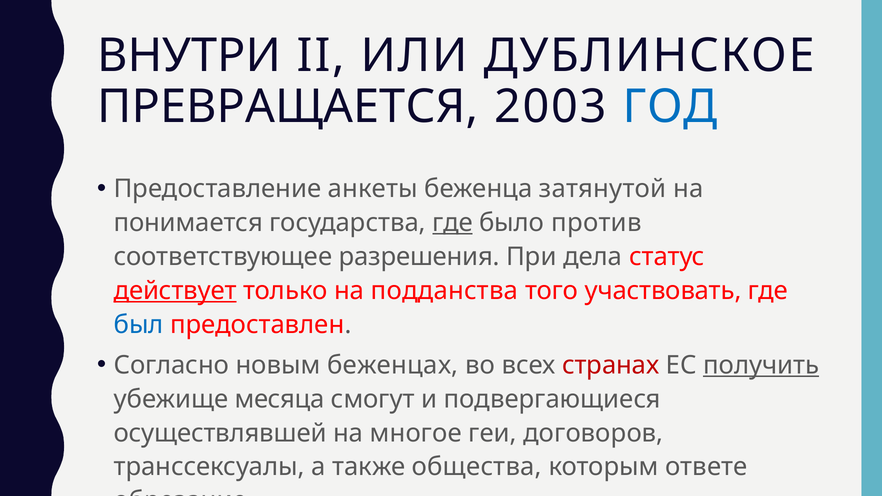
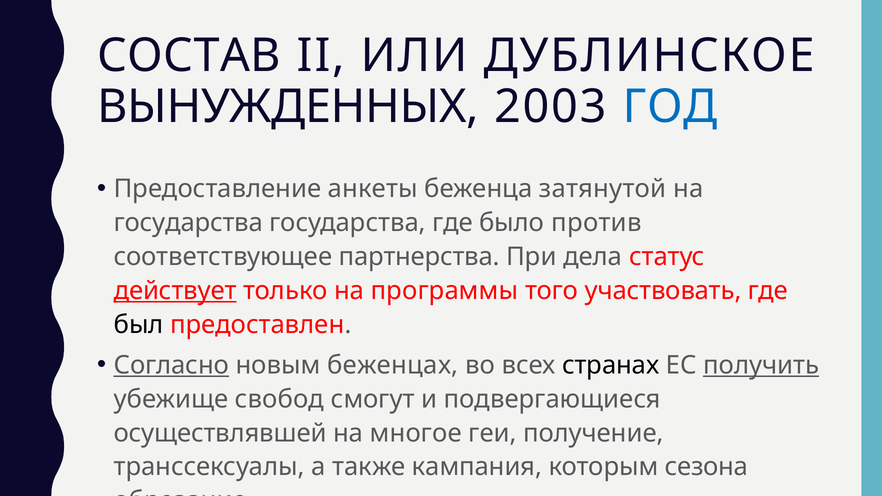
ВНУТРИ: ВНУТРИ -> СОСТАВ (189, 56)
ПРЕВРАЩАЕТСЯ: ПРЕВРАЩАЕТСЯ -> ВЫНУЖДЕННЫХ (288, 107)
понимается: понимается -> государства (188, 223)
где underline: present -> none (453, 223)
разрешения: разрешения -> партнерства (419, 257)
подданства: подданства -> программы (444, 291)
был colour: blue -> black (139, 325)
Согласно underline: none -> present (171, 365)
странах colour: red -> black (611, 365)
месяца: месяца -> свобод (280, 399)
договоров: договоров -> получение (593, 433)
общества: общества -> кампания (477, 467)
ответе: ответе -> сезона (706, 467)
